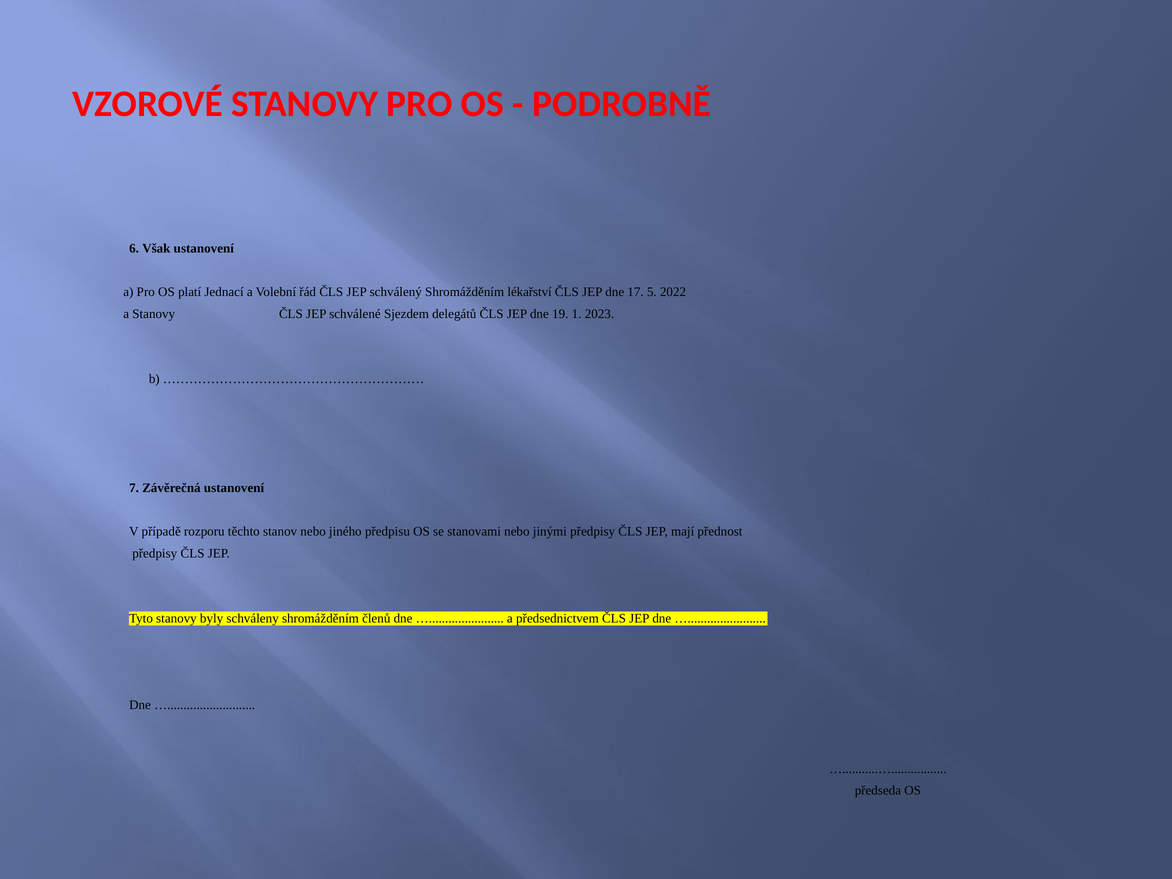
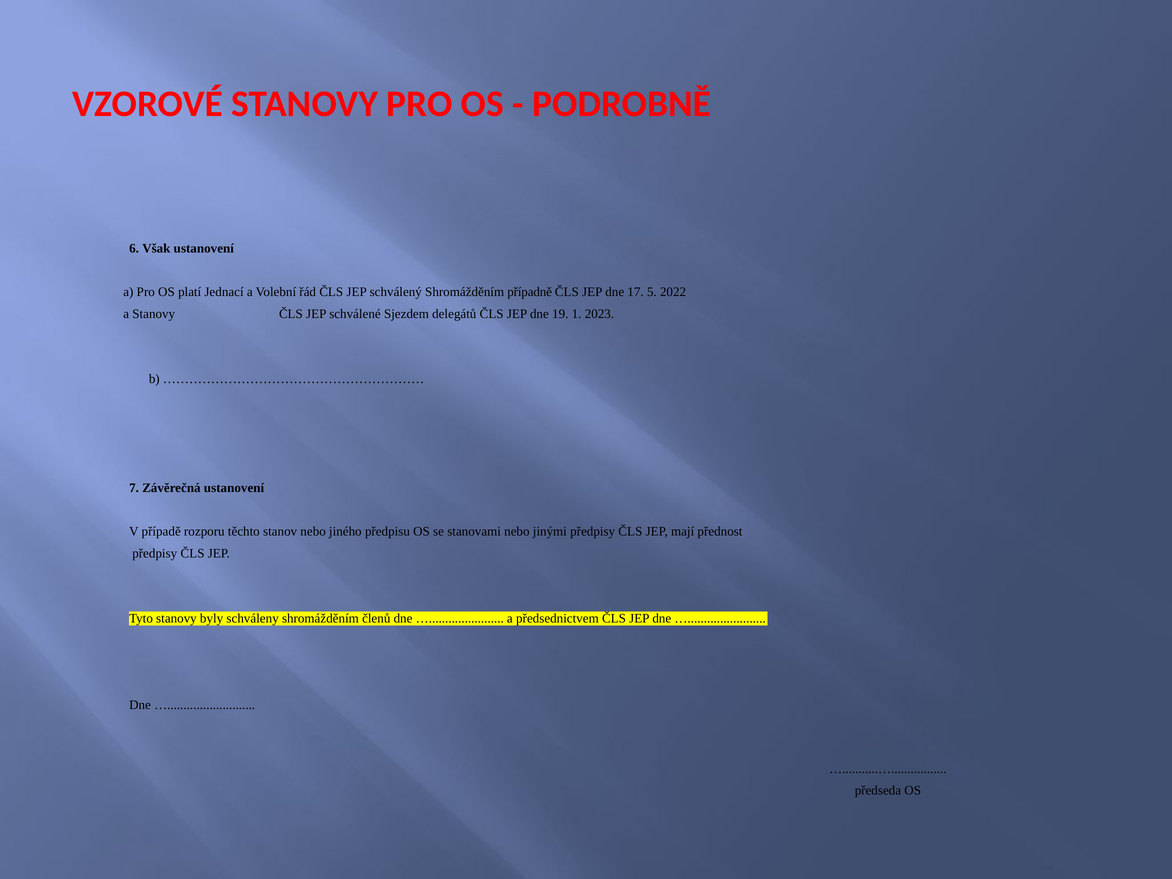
lékařství: lékařství -> případně (530, 292)
